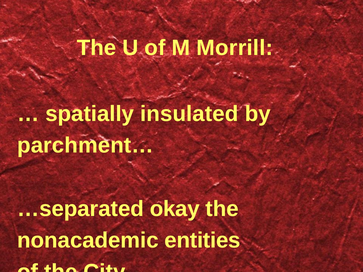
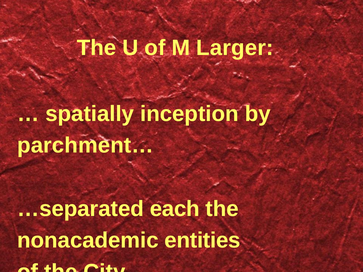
Morrill: Morrill -> Larger (235, 48)
insulated: insulated -> inception (189, 114)
okay: okay -> each (175, 209)
